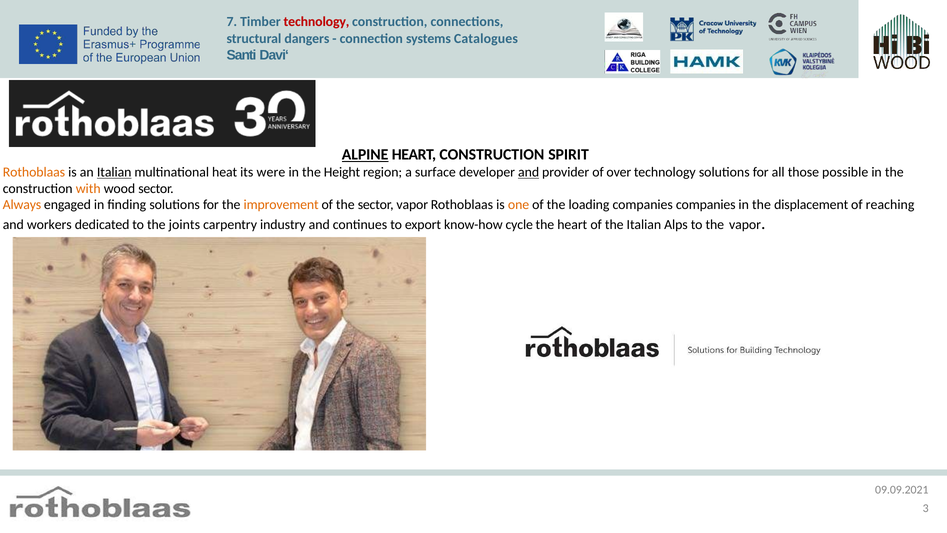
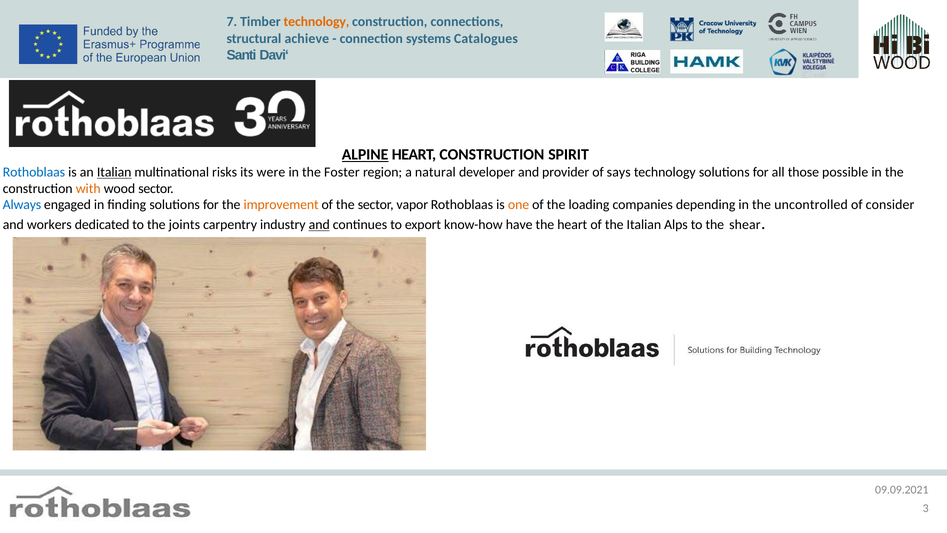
technology colour: red -> orange (316, 22)
dangers: dangers -> achieve (307, 38)
Rothoblaas colour: orange -> blue (34, 172)
heat: heat -> risks (225, 172)
Height: Height -> Foster (342, 172)
surface: surface -> natural (435, 172)
and underline: present -> none (529, 172)
over: over -> says (619, 172)
Always colour: orange -> blue (22, 205)
companies companies: companies -> depending (706, 205)
displacement: displacement -> uncontrolled (811, 205)
reaching: reaching -> consider (890, 205)
and underline: none -> present (319, 225)
cycle: cycle -> have (519, 225)
the vapor: vapor -> shear (745, 225)
